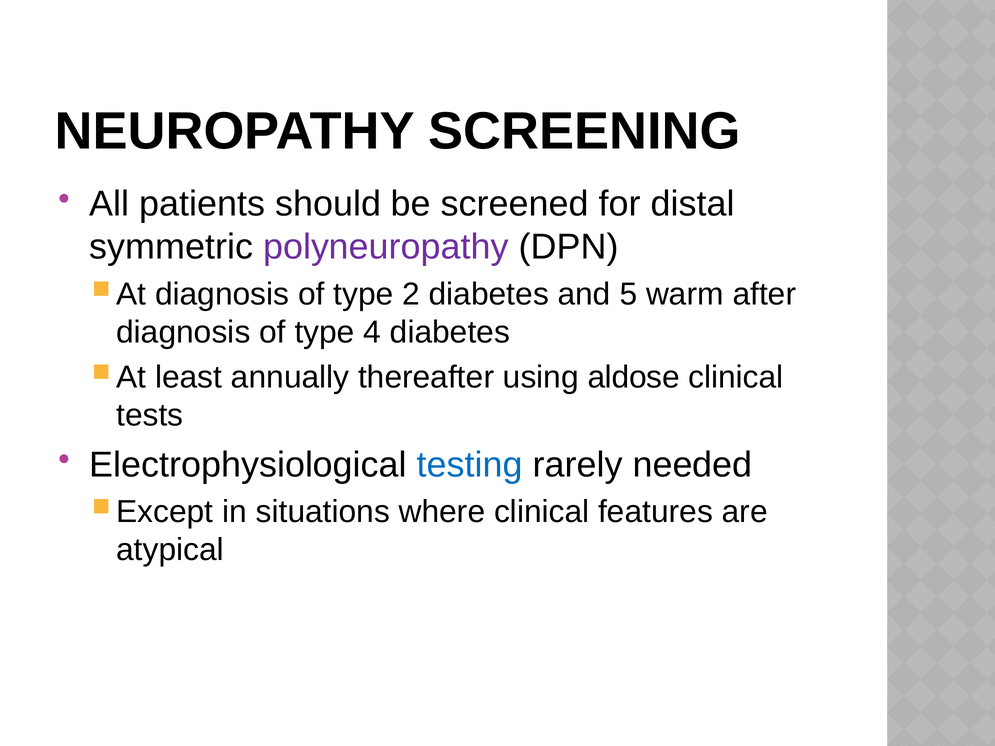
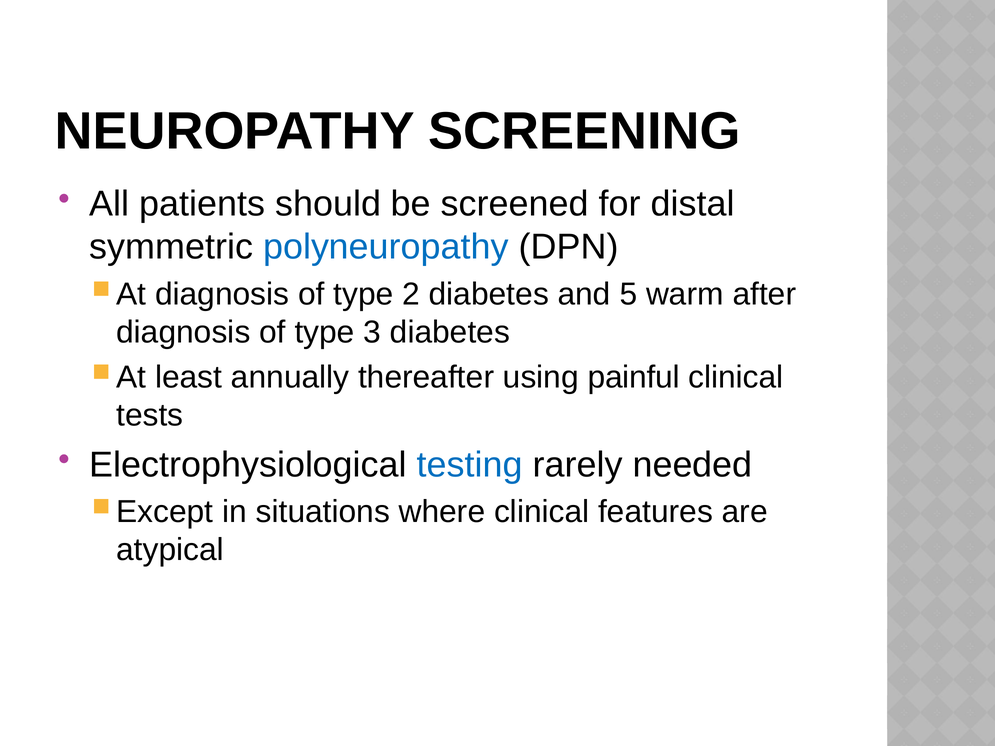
polyneuropathy colour: purple -> blue (386, 247)
4: 4 -> 3 (372, 333)
aldose: aldose -> painful (634, 378)
